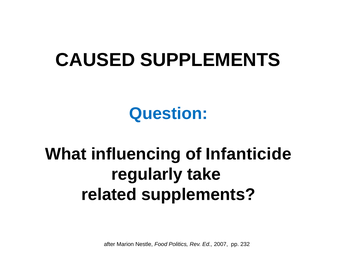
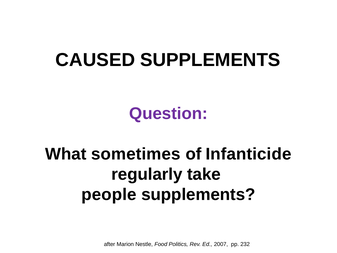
Question colour: blue -> purple (168, 114)
influencing: influencing -> sometimes (136, 154)
related: related -> people (109, 194)
